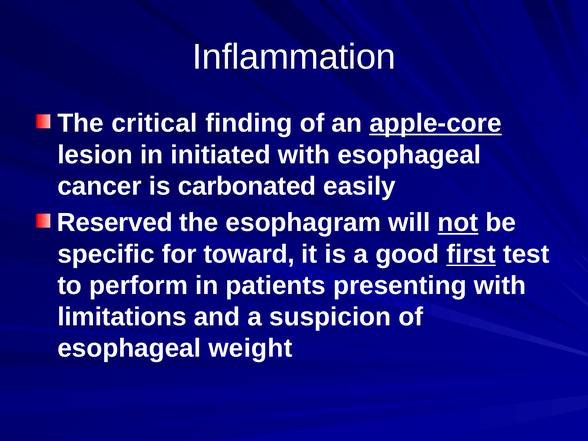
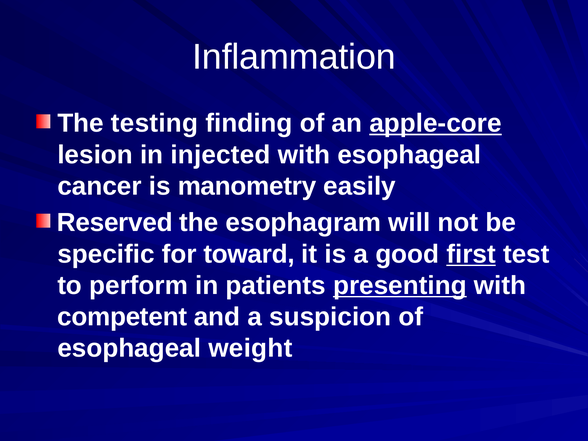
critical: critical -> testing (154, 123)
initiated: initiated -> injected (221, 155)
carbonated: carbonated -> manometry (247, 186)
not underline: present -> none (458, 223)
presenting underline: none -> present (400, 285)
limitations: limitations -> competent (122, 317)
